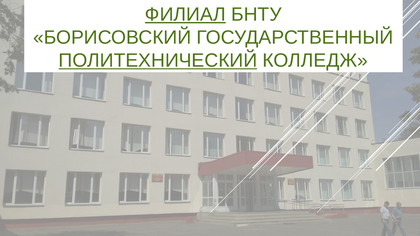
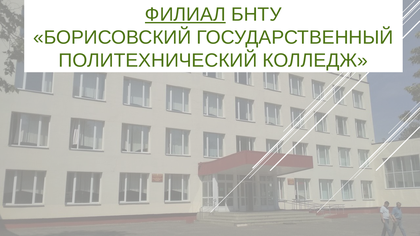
ПОЛИТЕХНИЧЕСКИЙ underline: present -> none (158, 61)
